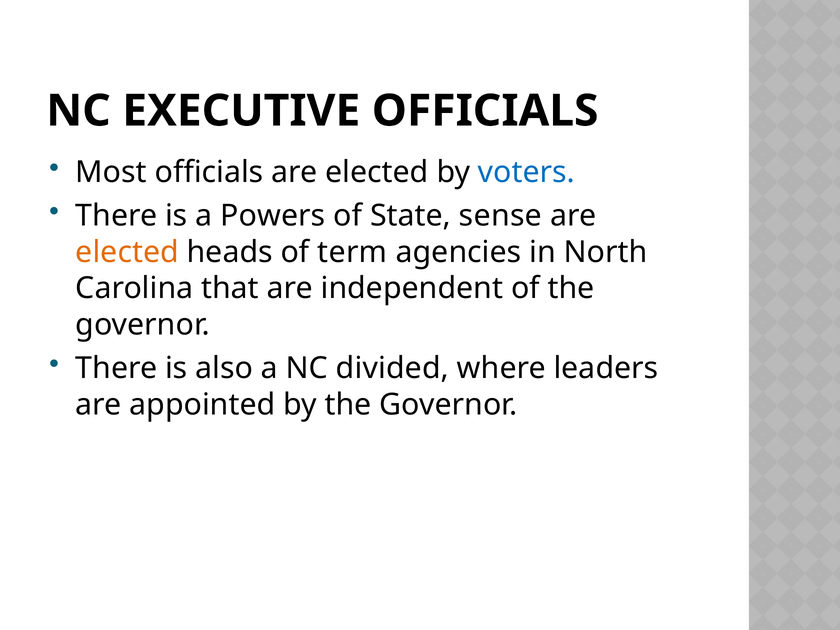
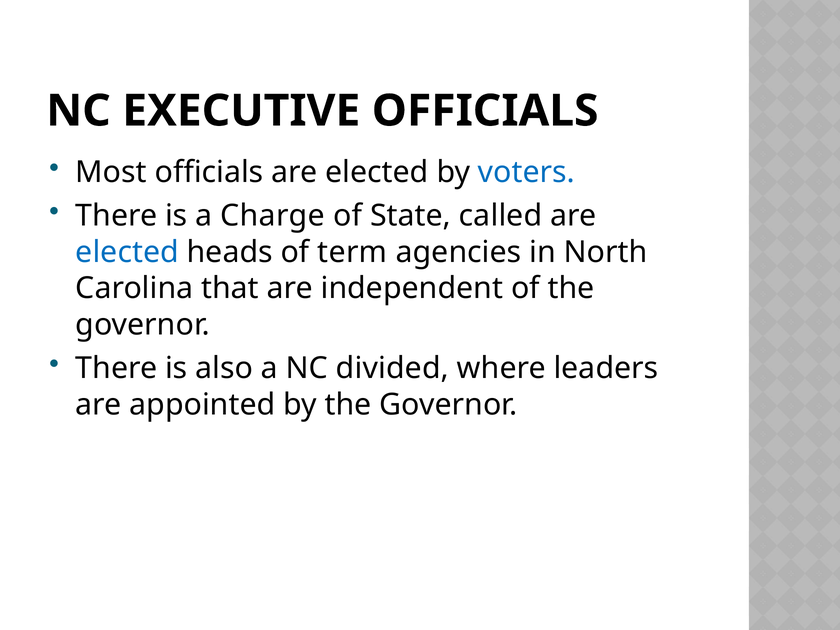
Powers: Powers -> Charge (273, 216)
sense: sense -> called (501, 216)
elected colour: orange -> blue (127, 252)
